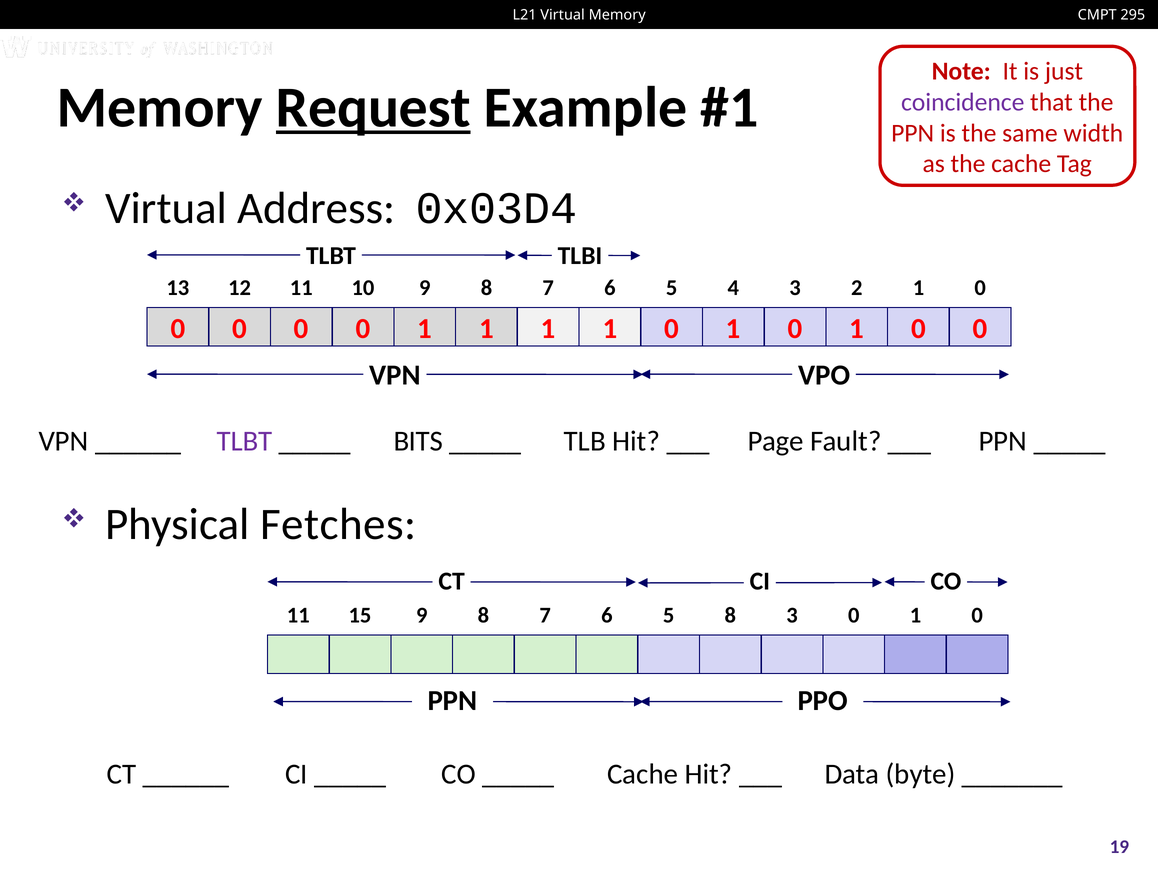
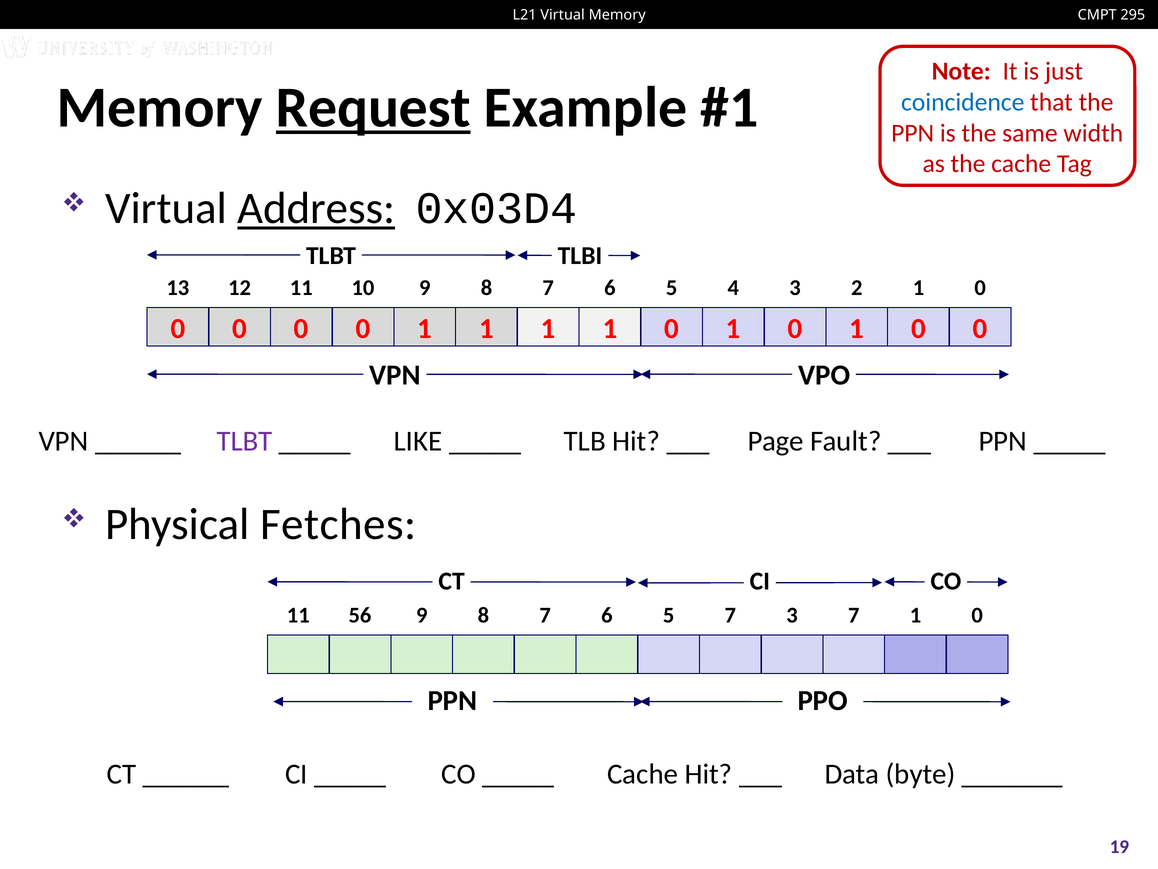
coincidence colour: purple -> blue (963, 102)
Address underline: none -> present (316, 208)
BITS: BITS -> LIKE (418, 441)
15: 15 -> 56 (360, 615)
5 8: 8 -> 7 (730, 615)
3 0: 0 -> 7 (854, 615)
